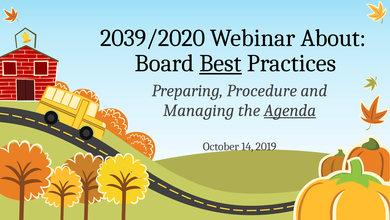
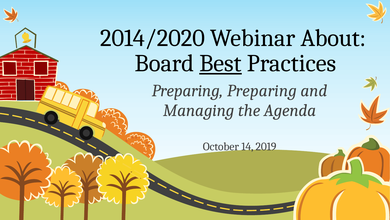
2039/2020: 2039/2020 -> 2014/2020 (153, 38)
Preparing Procedure: Procedure -> Preparing (262, 90)
Agenda underline: present -> none (290, 110)
